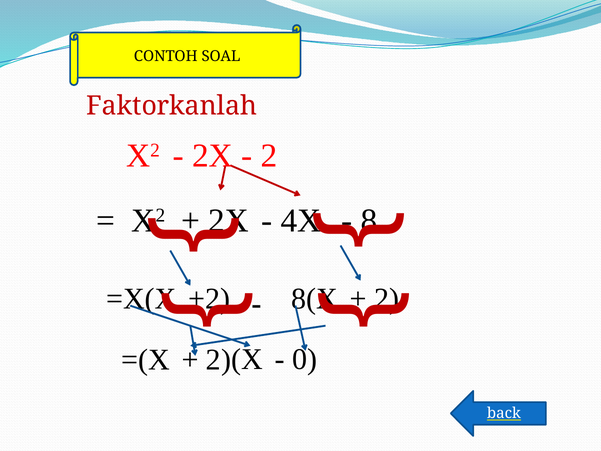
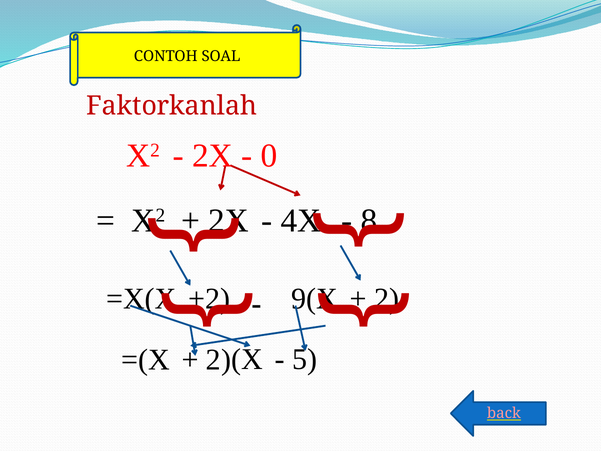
2: 2 -> 0 (269, 156)
8(X: 8(X -> 9(X (315, 299)
0: 0 -> 5 (305, 359)
back colour: white -> pink (504, 413)
